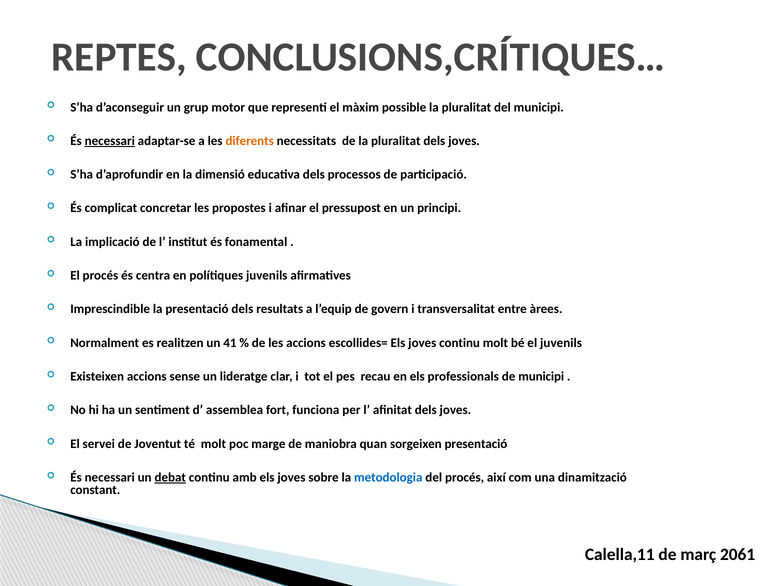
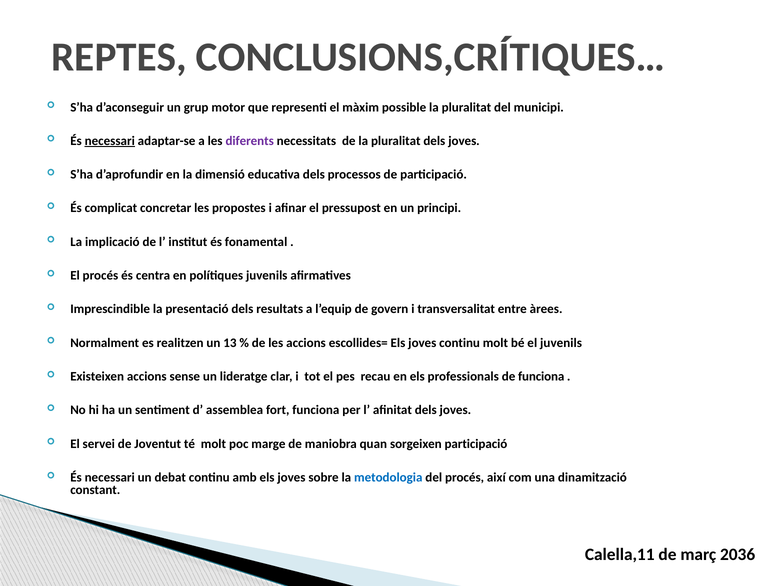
diferents colour: orange -> purple (250, 141)
41: 41 -> 13 (230, 343)
de municipi: municipi -> funciona (541, 377)
sorgeixen presentació: presentació -> participació (476, 444)
debat underline: present -> none (170, 478)
2061: 2061 -> 2036 (738, 555)
